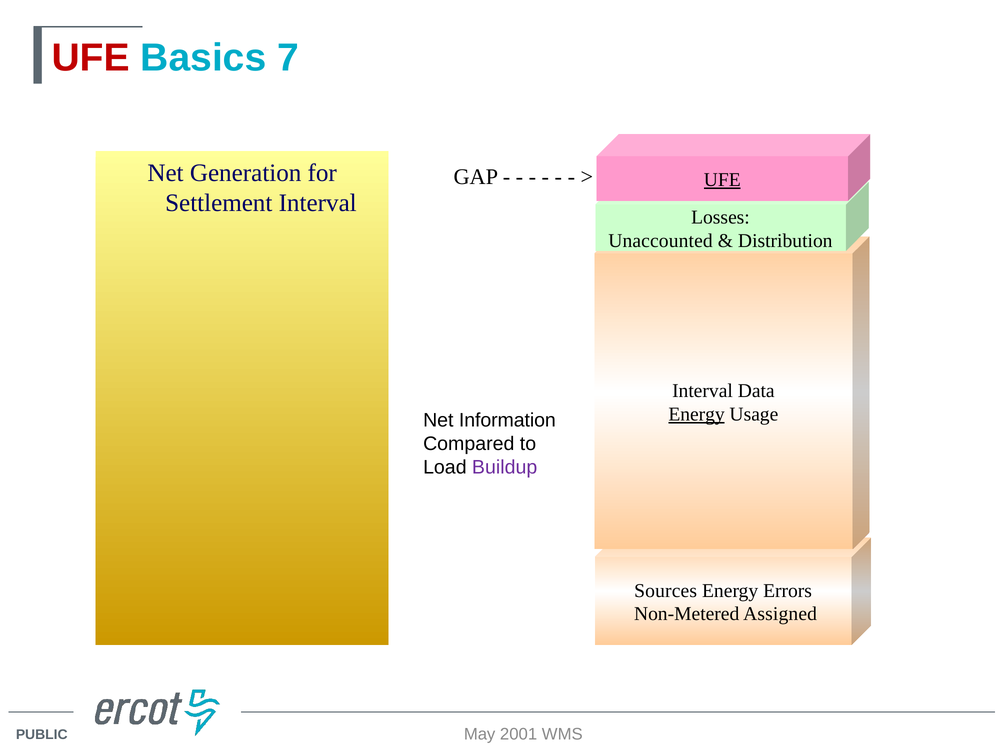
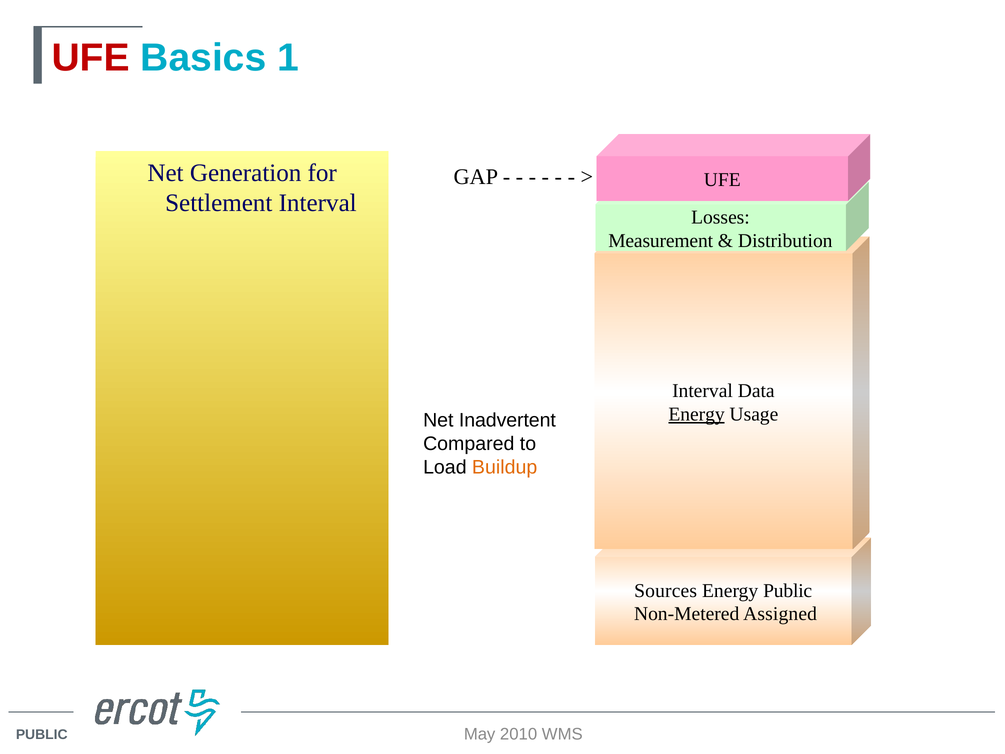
7: 7 -> 1 (288, 58)
UFE underline: present -> none (722, 180)
Unaccounted: Unaccounted -> Measurement (661, 241)
Information: Information -> Inadvertent (507, 420)
Buildup colour: purple -> orange (505, 467)
Energy Errors: Errors -> Public (788, 590)
2001: 2001 -> 2010 (519, 734)
